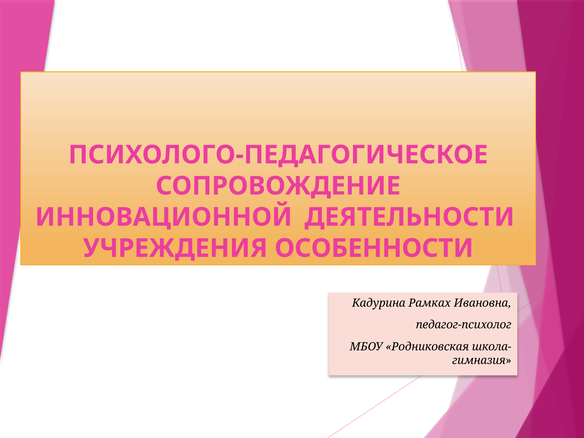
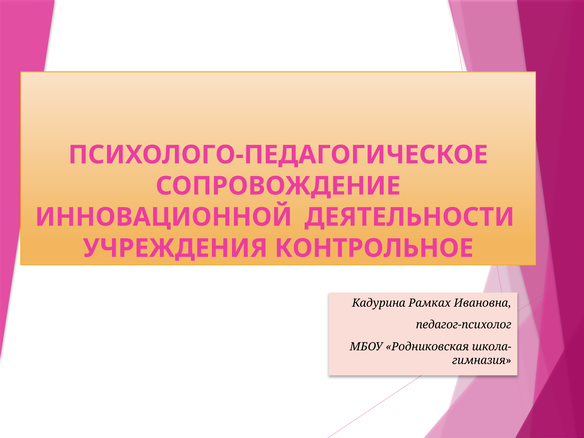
ОСОБЕННОСТИ: ОСОБЕННОСТИ -> КОНТРОЛЬНОЕ (374, 248)
